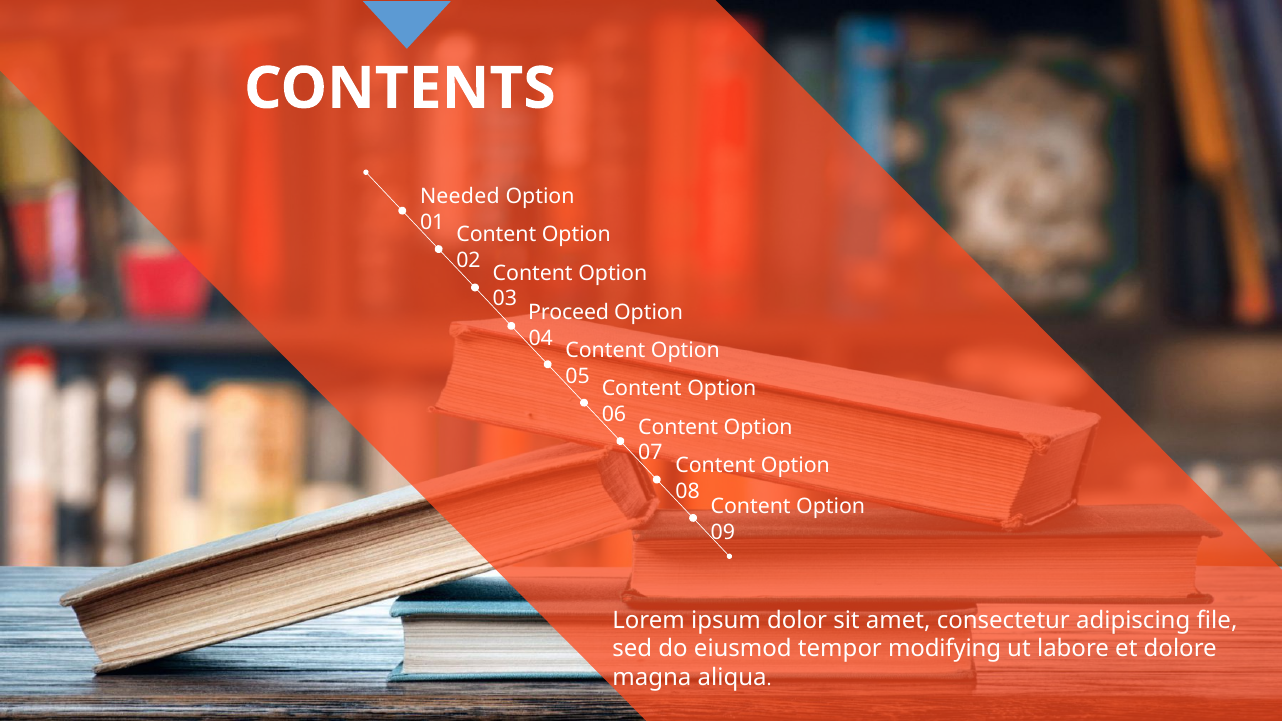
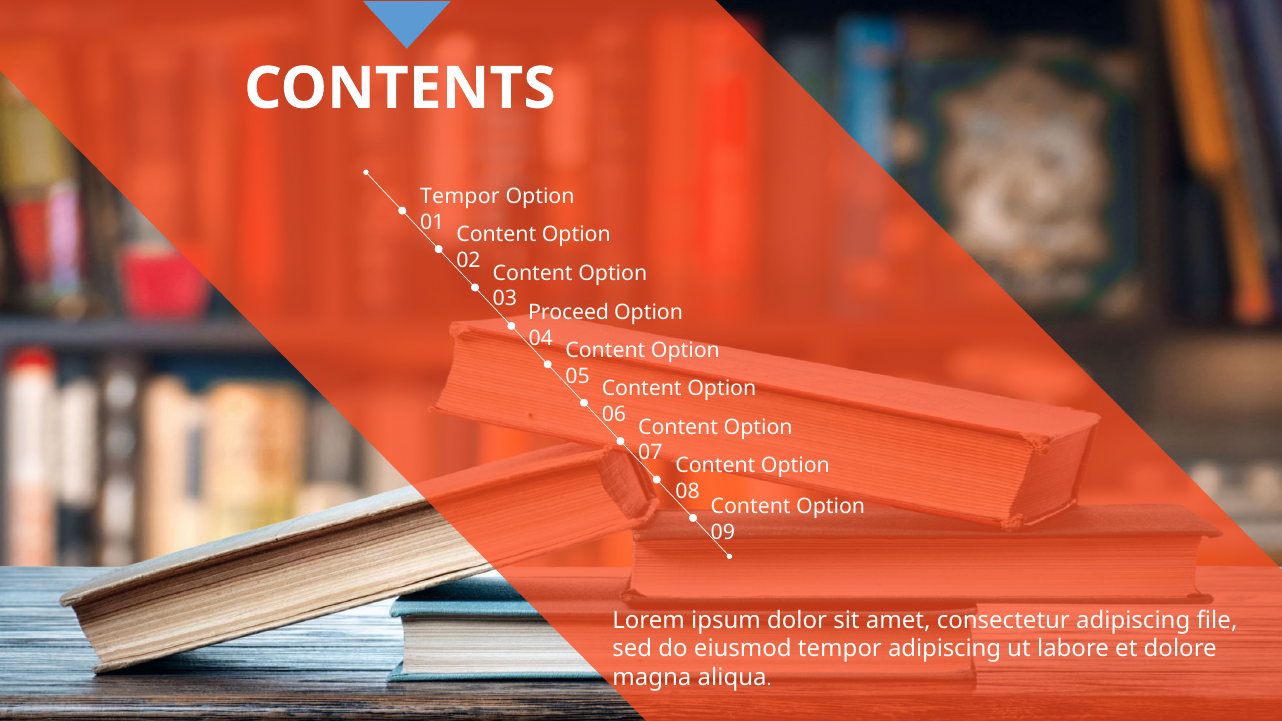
Needed: Needed -> Tempor (460, 197)
tempor modifying: modifying -> adipiscing (945, 649)
